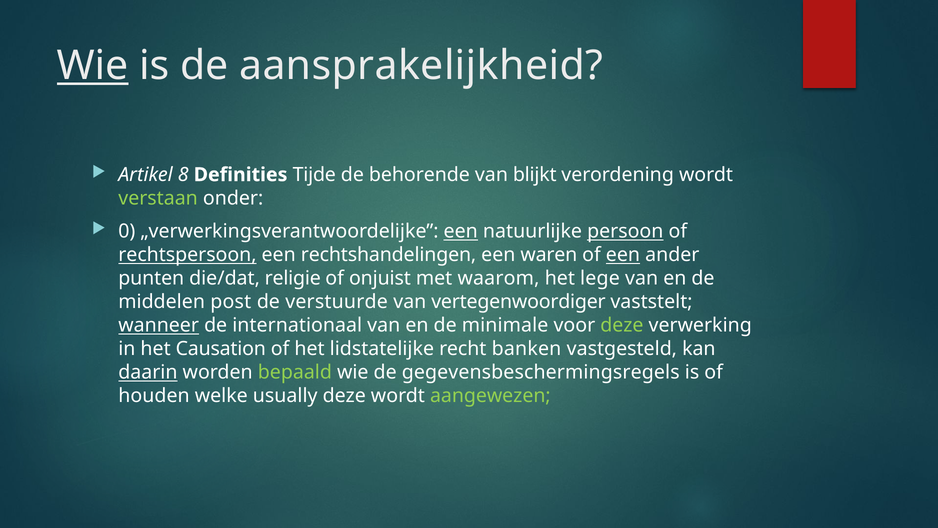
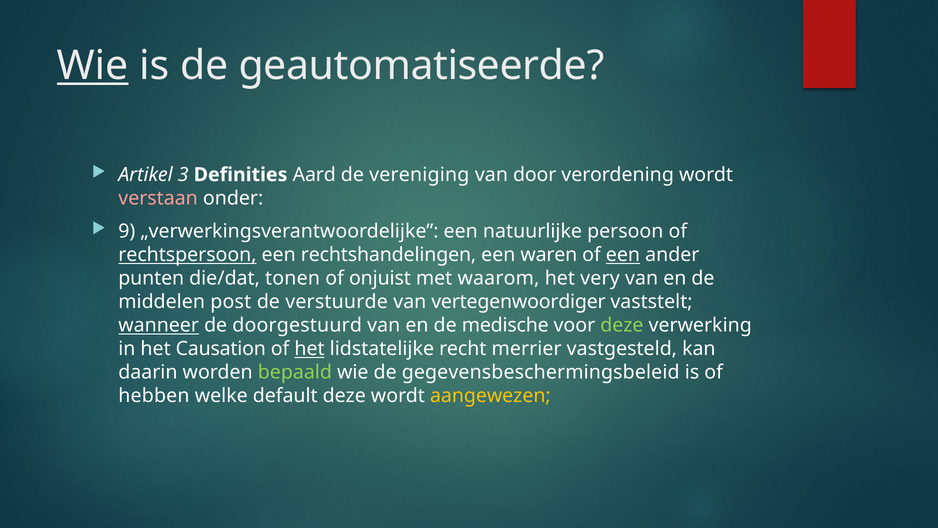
aansprakelijkheid: aansprakelijkheid -> geautomatiseerde (421, 66)
8: 8 -> 3 (183, 175)
Tijde: Tijde -> Aard (314, 175)
behorende: behorende -> vereniging (419, 175)
blijkt: blijkt -> door (535, 175)
verstaan colour: light green -> pink (158, 198)
0: 0 -> 9 (127, 231)
een underline: present -> none (461, 231)
persoon underline: present -> none (625, 231)
religie: religie -> tonen (293, 278)
lege: lege -> very (600, 278)
internationaal: internationaal -> doorgestuurd (297, 325)
minimale: minimale -> medische (505, 325)
het underline: none -> present (310, 349)
banken: banken -> merrier (527, 349)
daarin underline: present -> none (148, 372)
gegevensbeschermingsregels: gegevensbeschermingsregels -> gegevensbeschermingsbeleid (541, 372)
houden: houden -> hebben (154, 396)
usually: usually -> default (285, 396)
aangewezen colour: light green -> yellow (490, 396)
